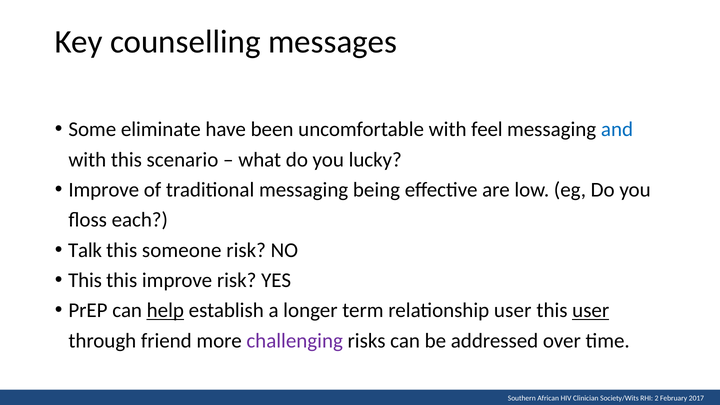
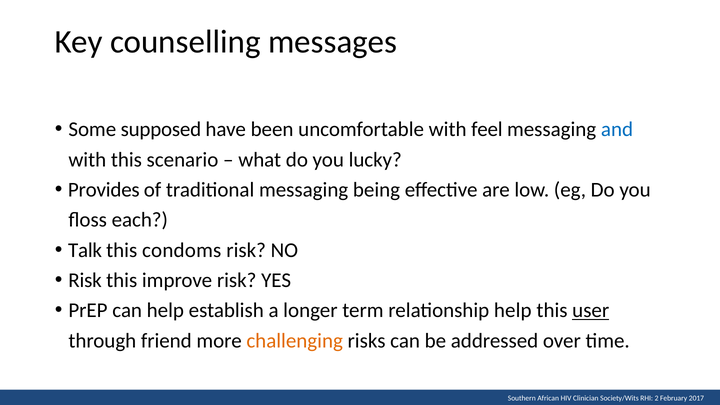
eliminate: eliminate -> supposed (161, 130)
Improve: Improve -> Provides (104, 190)
someone: someone -> condoms (182, 250)
This: This -> Risk (85, 280)
help underline: present -> none (165, 311)
relationship user: user -> help (513, 311)
challenging colour: purple -> orange (295, 341)
